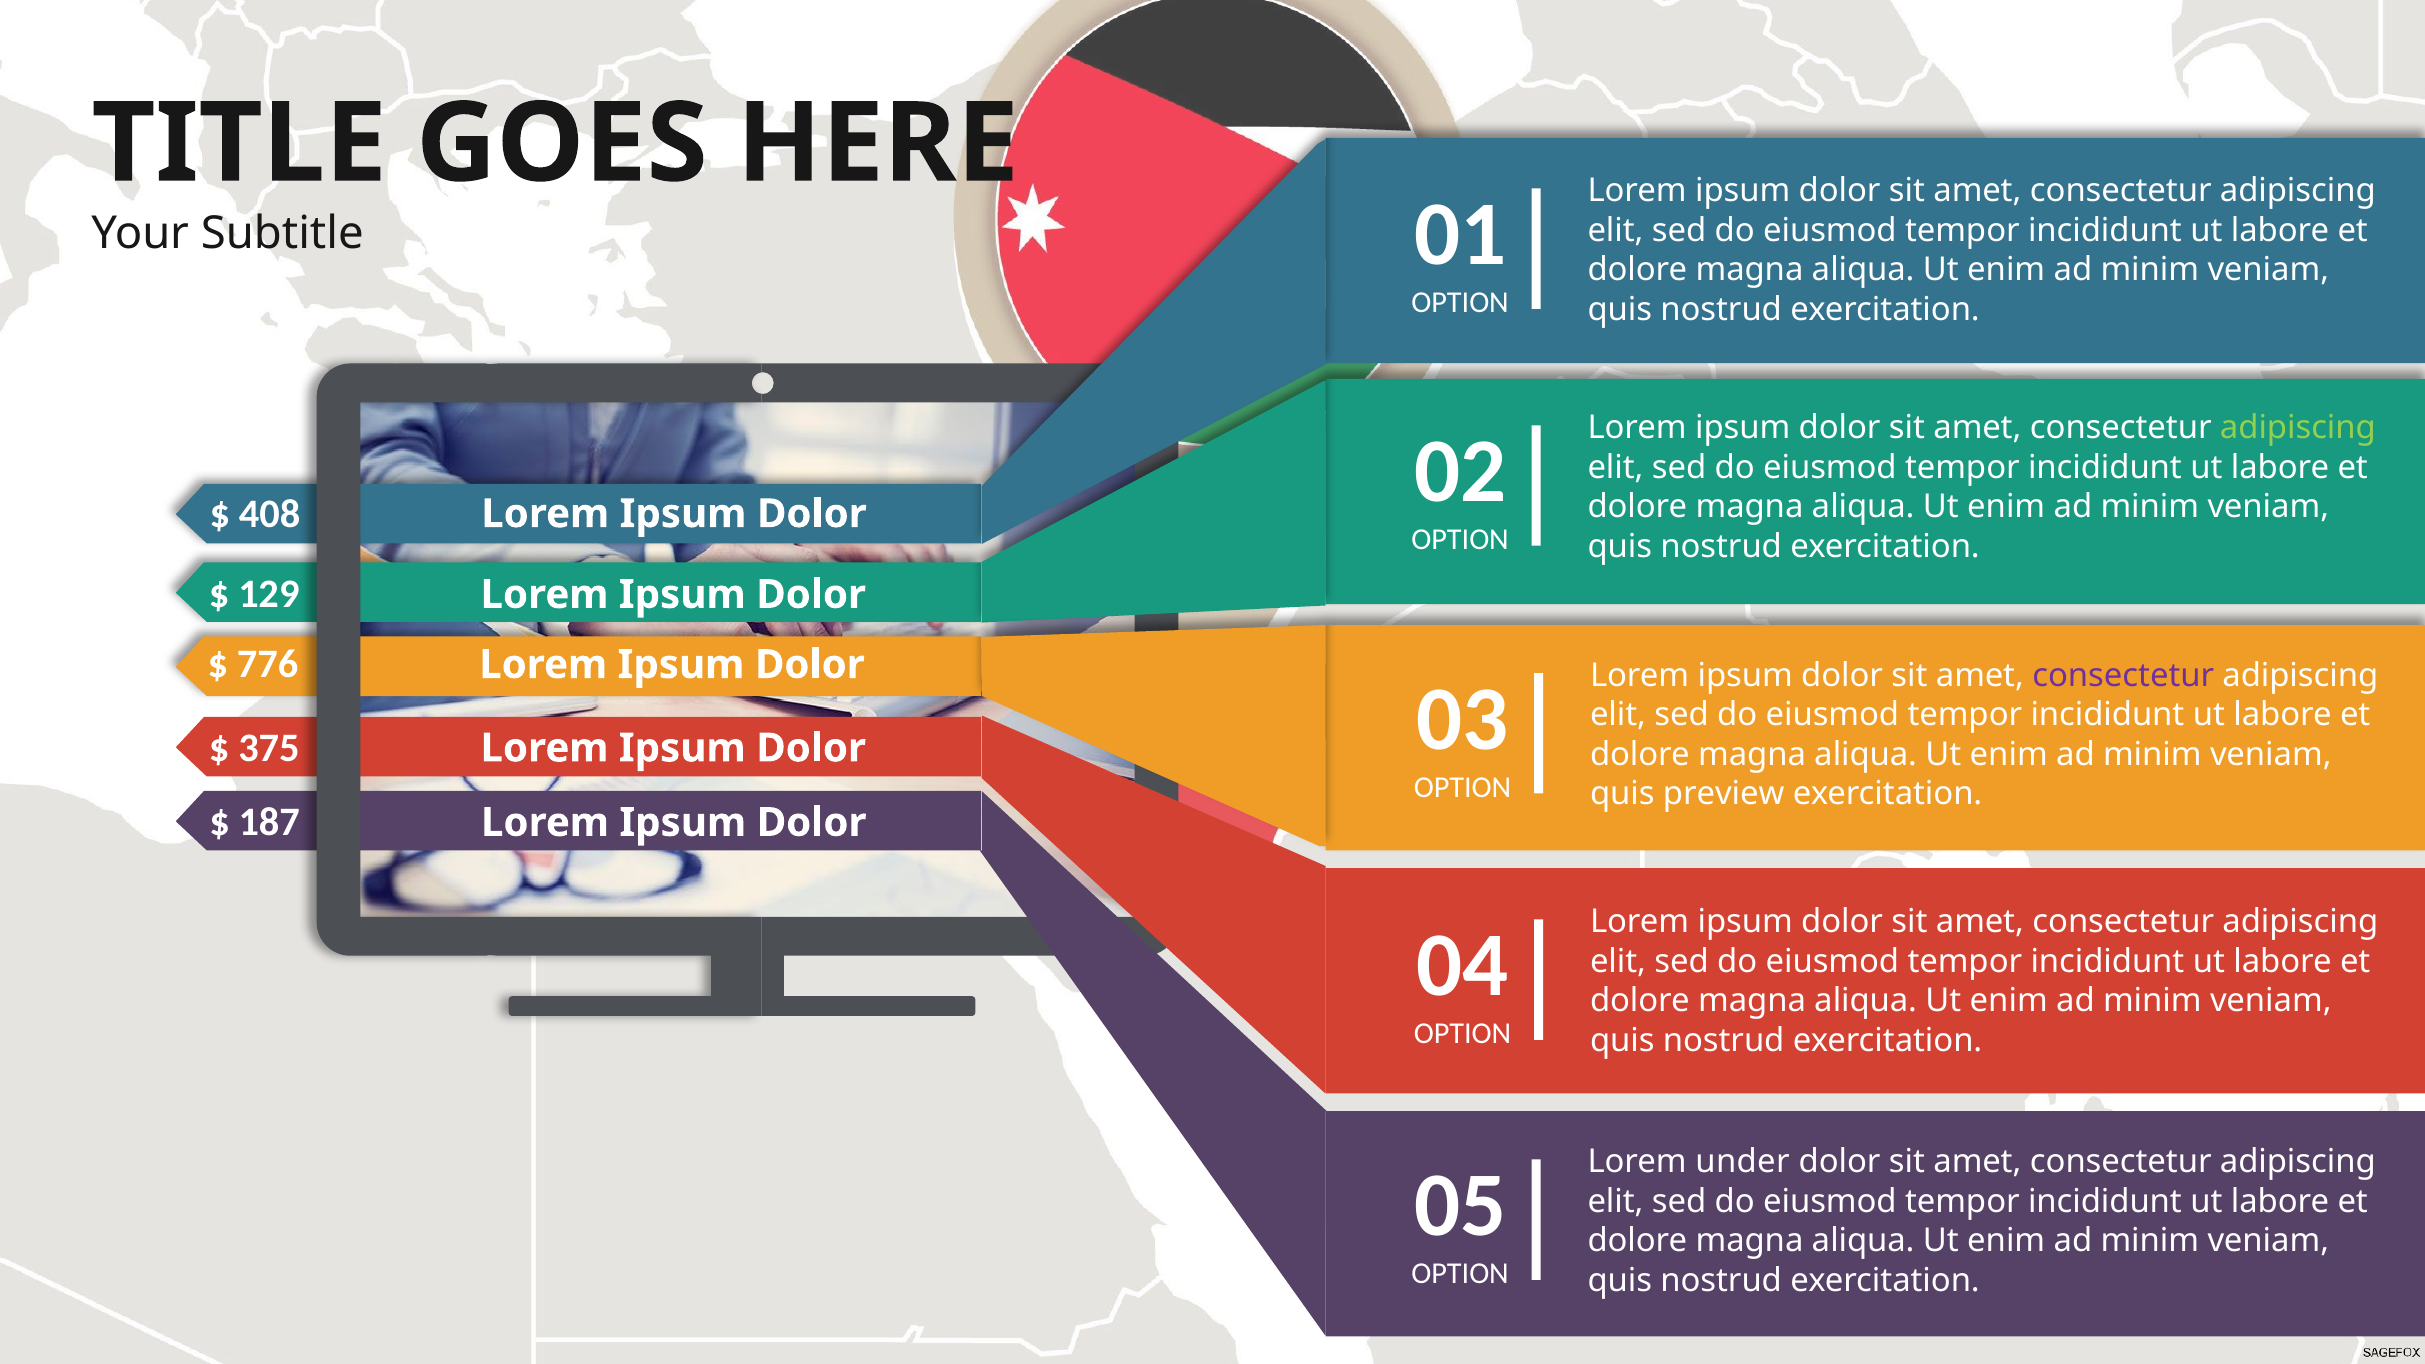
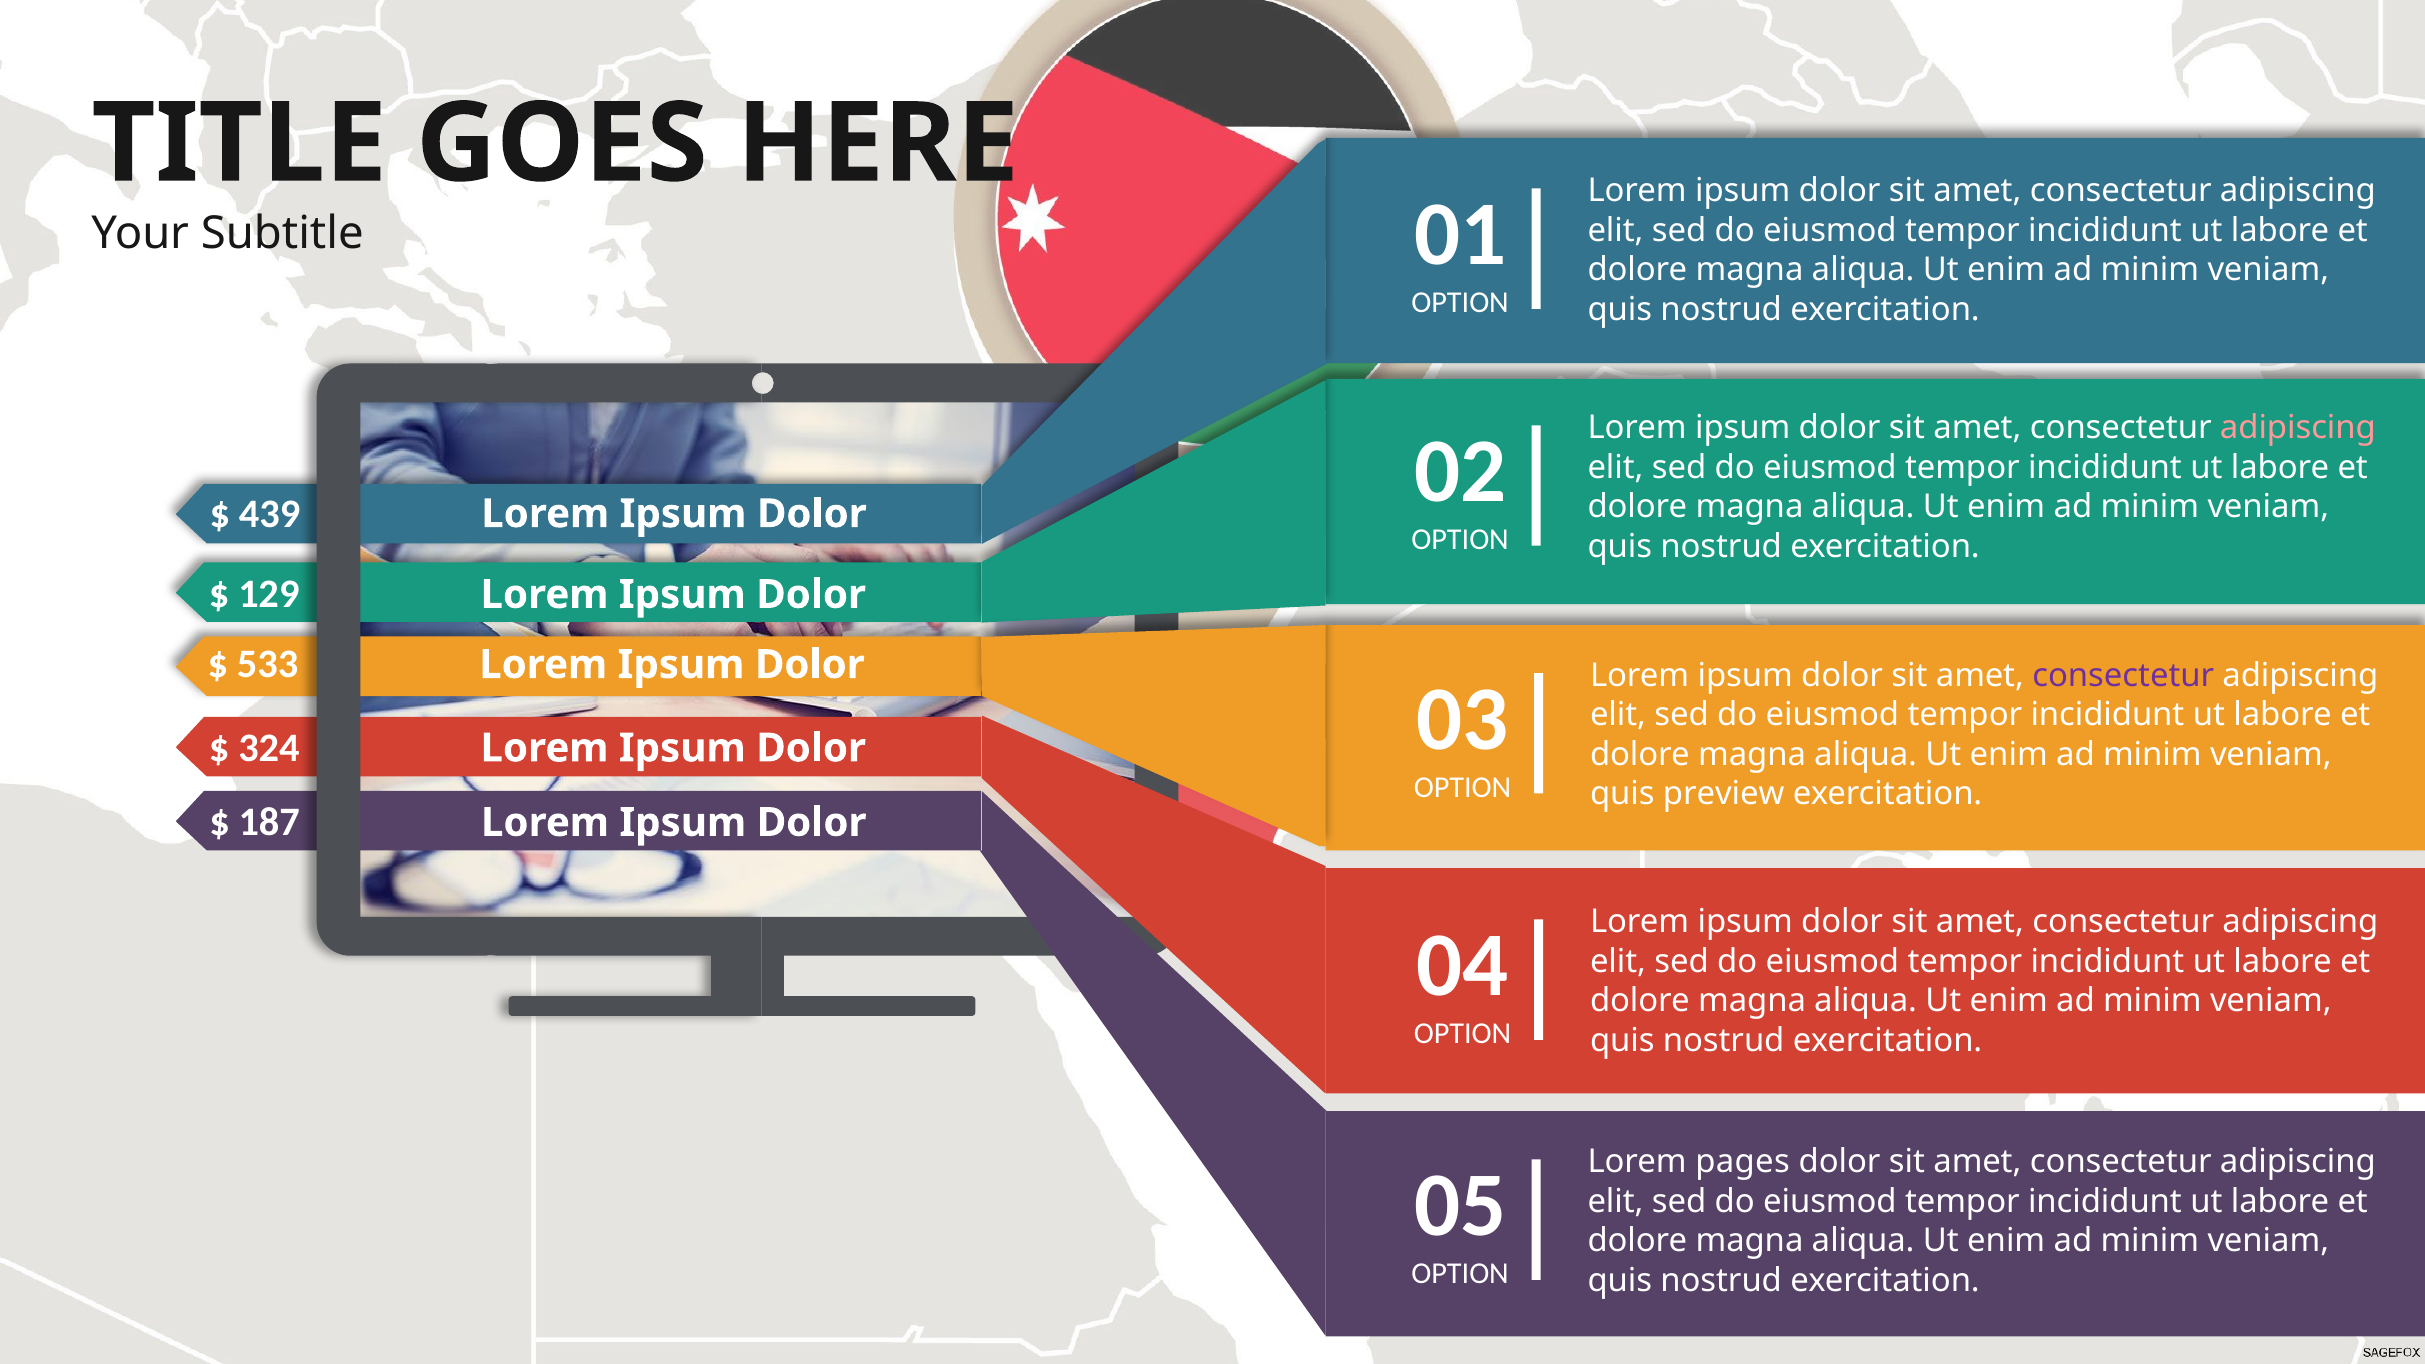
adipiscing colour: light green -> pink (2298, 428)
408: 408 -> 439 (270, 514)
776: 776 -> 533 (268, 665)
375: 375 -> 324 (269, 748)
under: under -> pages (1743, 1162)
